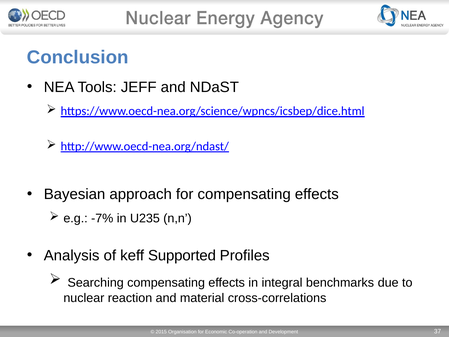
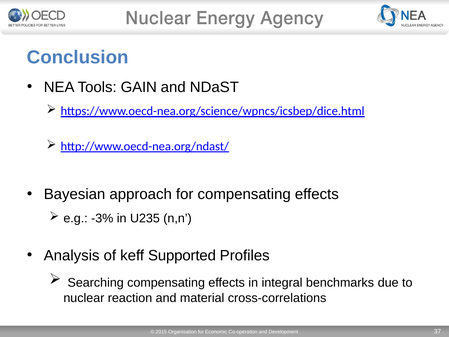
JEFF: JEFF -> GAIN (139, 87)
-7%: -7% -> -3% (102, 218)
